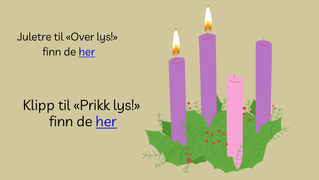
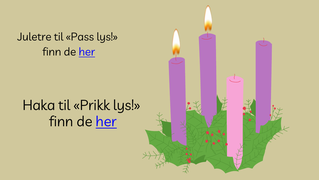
Over: Over -> Pass (80, 37)
Klipp: Klipp -> Haka (39, 105)
